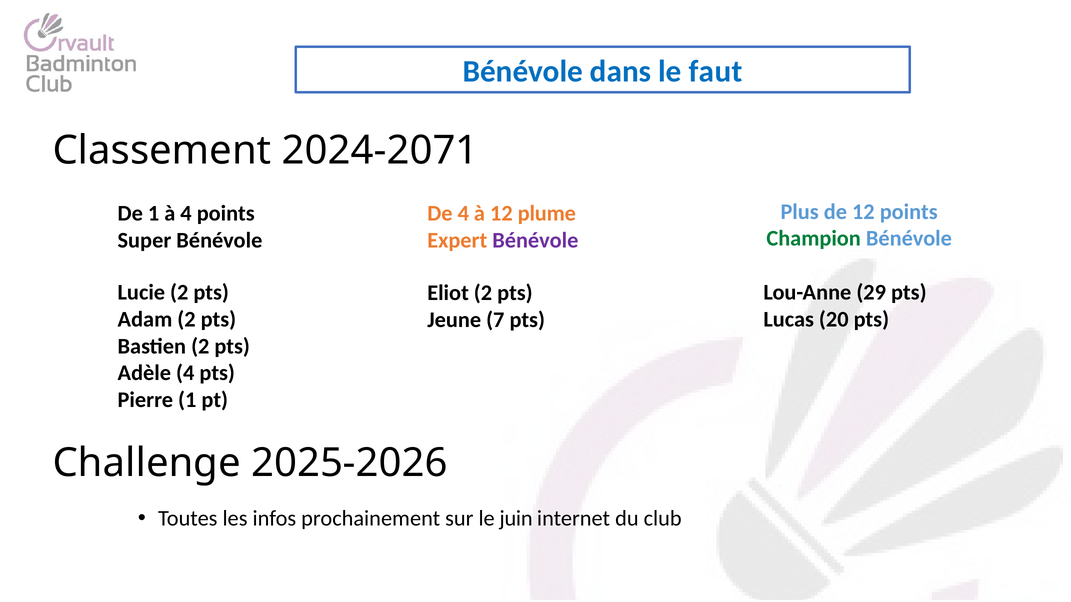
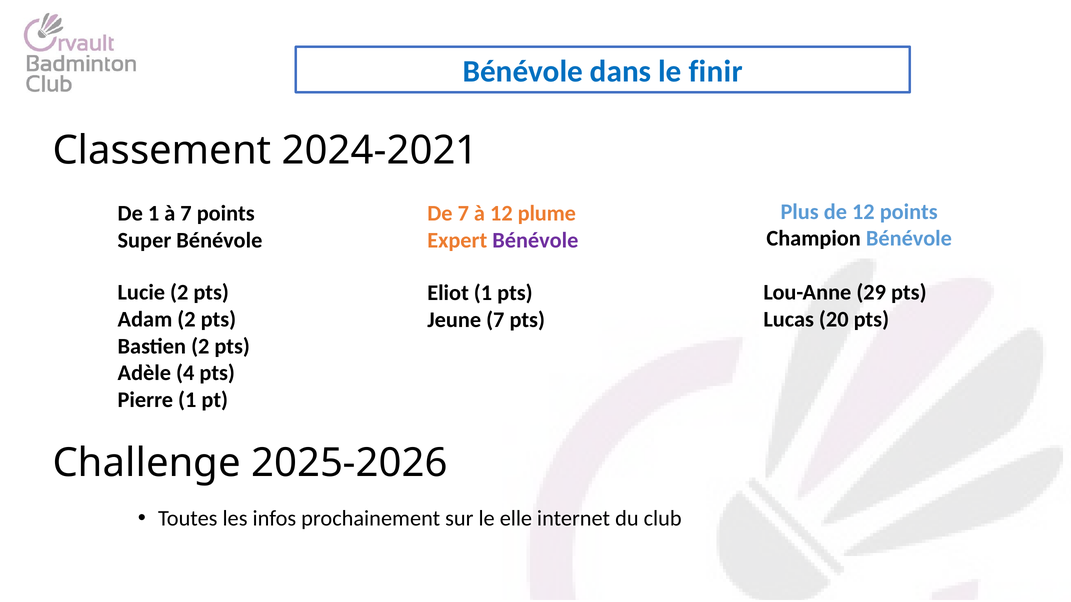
faut: faut -> finir (716, 72)
2024-2071: 2024-2071 -> 2024-2021 (380, 151)
à 4: 4 -> 7 (186, 214)
De 4: 4 -> 7 (463, 214)
Champion colour: green -> black (814, 239)
Eliot 2: 2 -> 1 (483, 293)
juin: juin -> elle (516, 519)
